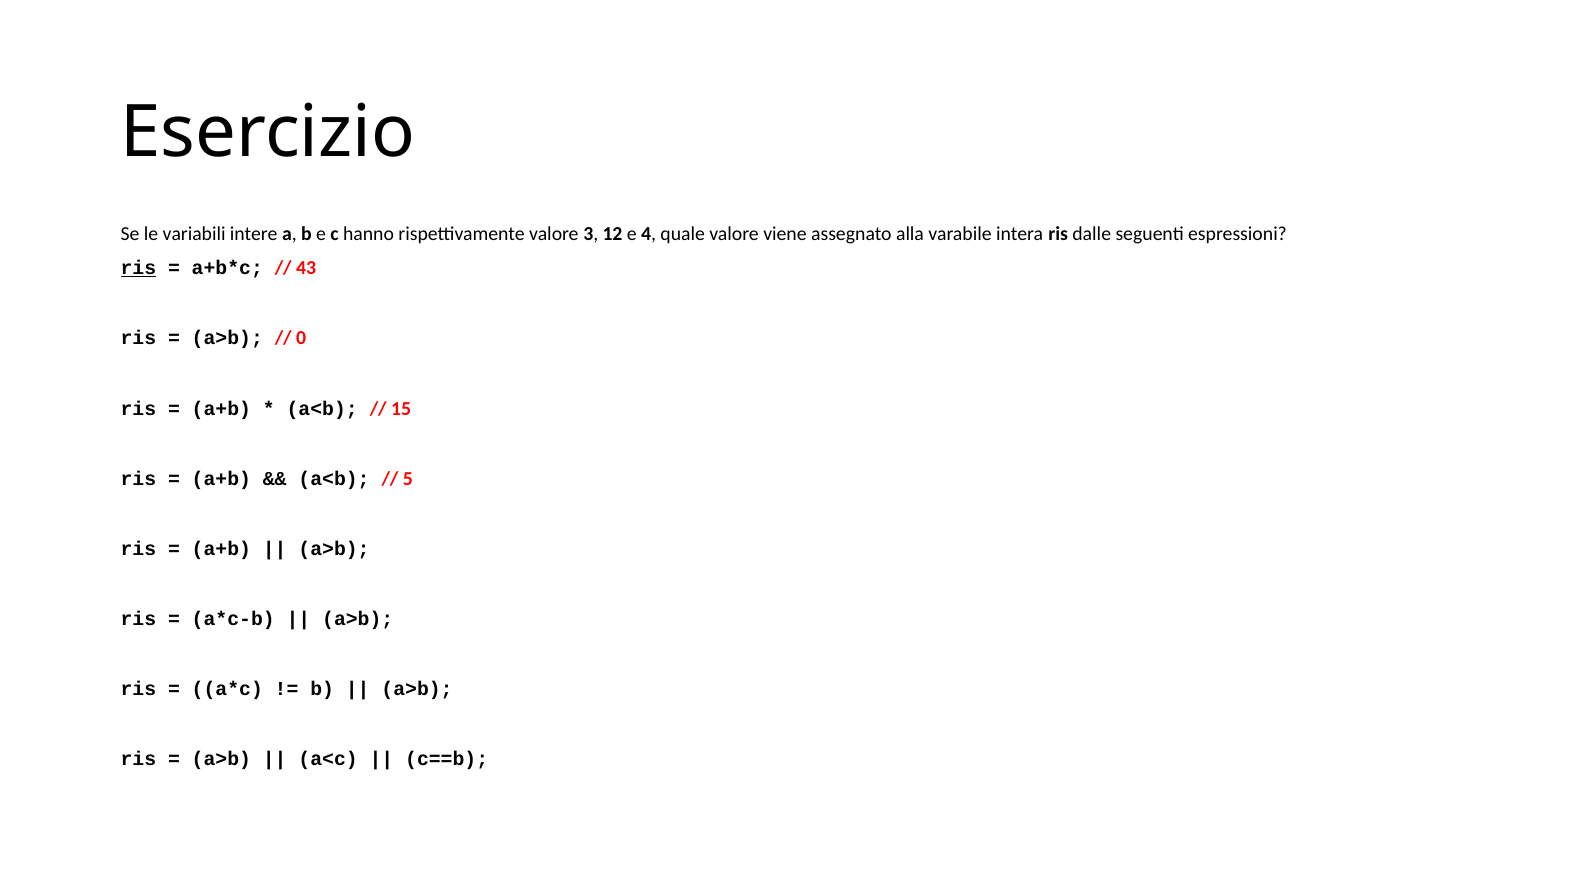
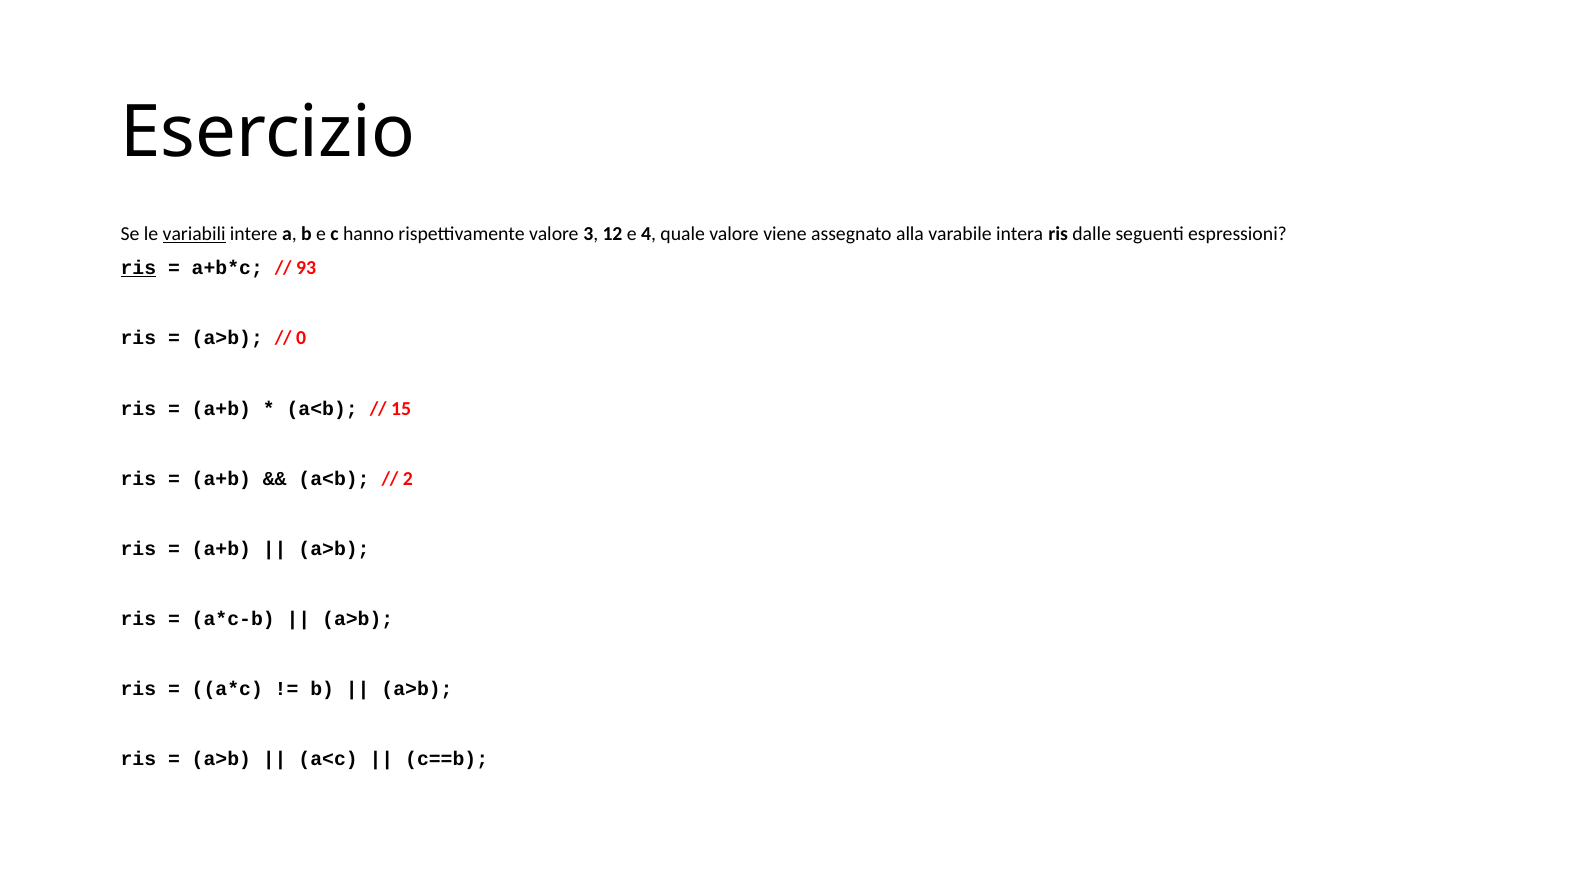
variabili underline: none -> present (194, 234)
43: 43 -> 93 (306, 268)
5: 5 -> 2 (408, 479)
